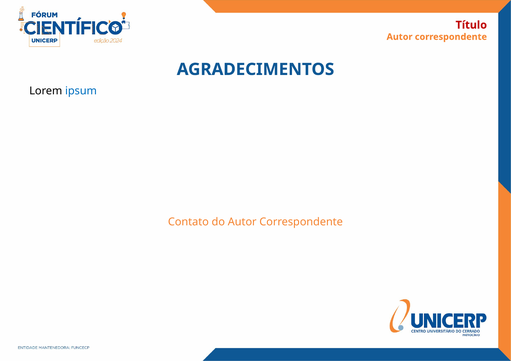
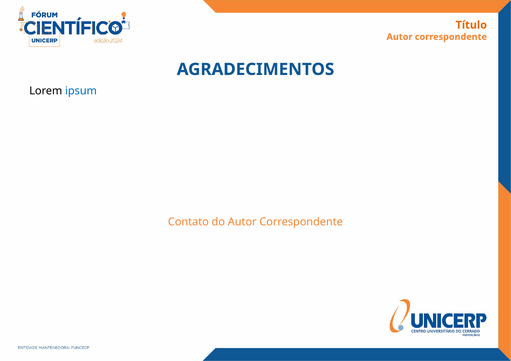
Título colour: red -> orange (471, 25)
